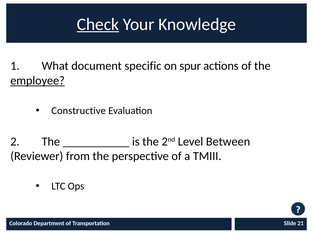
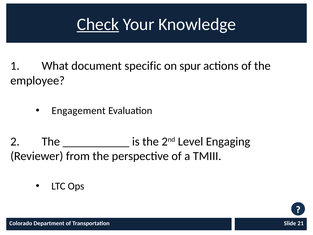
employee underline: present -> none (38, 80)
Constructive: Constructive -> Engagement (79, 111)
Between: Between -> Engaging (228, 141)
